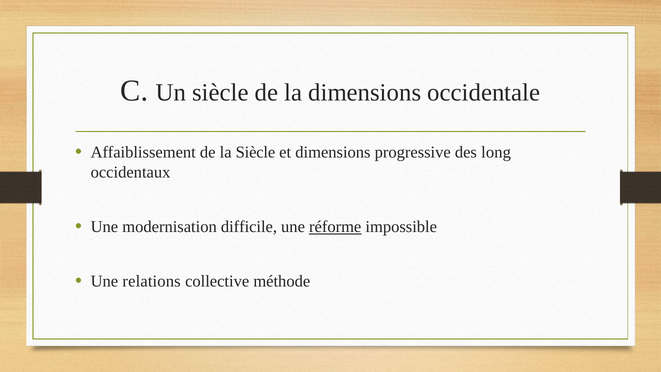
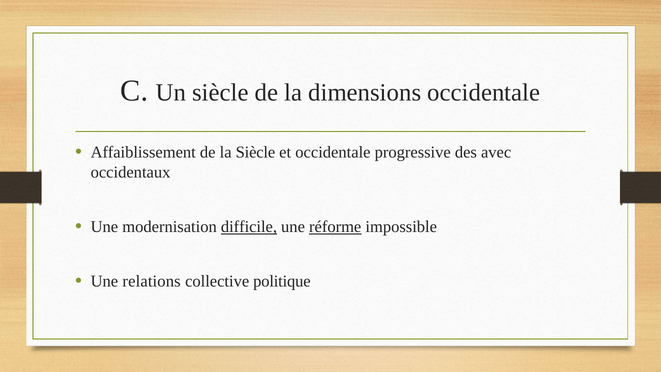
et dimensions: dimensions -> occidentale (333, 152)
long: long -> avec (496, 152)
difficile underline: none -> present (249, 227)
méthode: méthode -> politique (282, 281)
